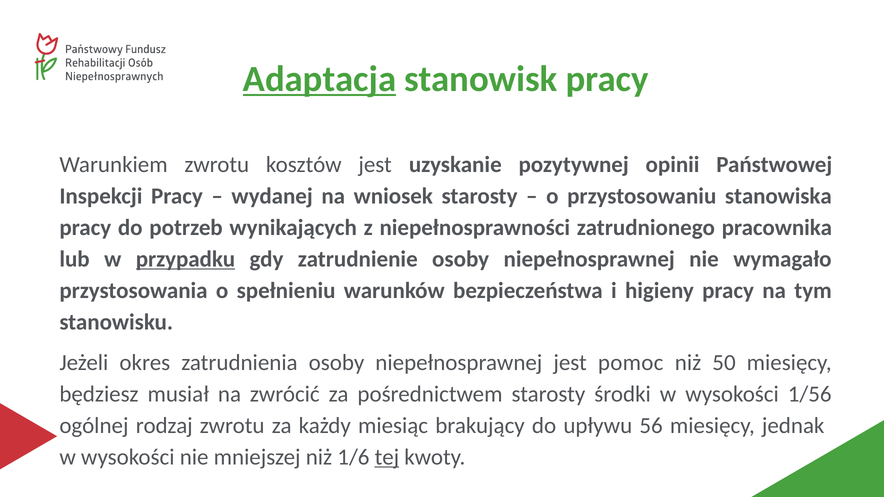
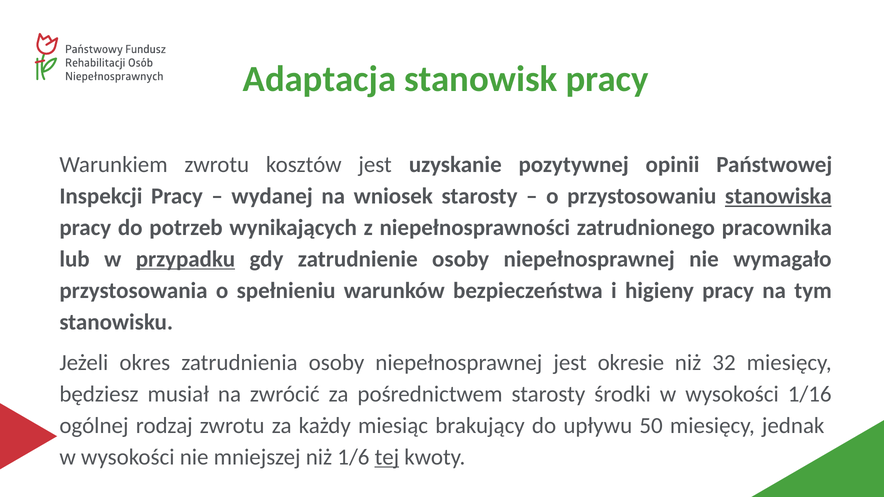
Adaptacja underline: present -> none (320, 79)
stanowiska underline: none -> present (778, 196)
pomoc: pomoc -> okresie (631, 363)
50: 50 -> 32 (724, 363)
1/56: 1/56 -> 1/16 (810, 394)
56: 56 -> 50 (651, 426)
